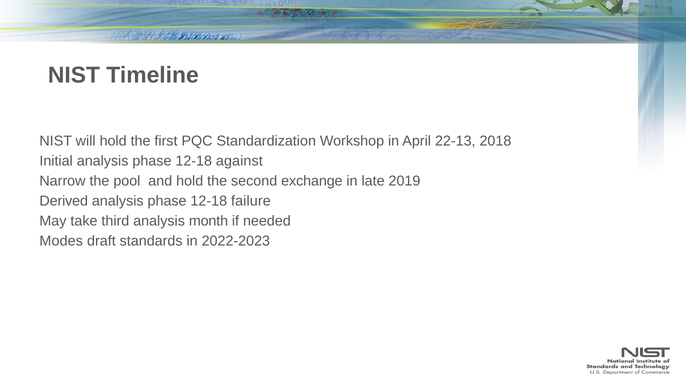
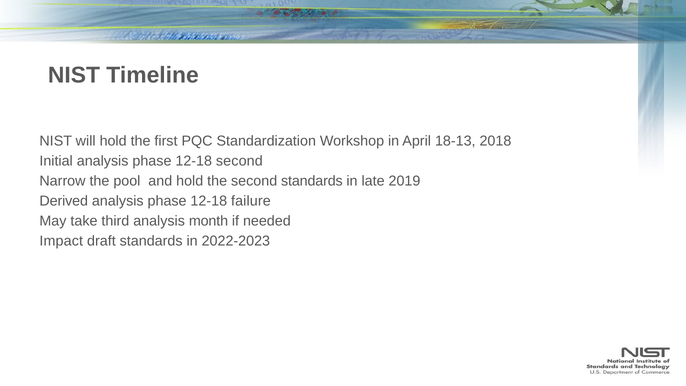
22-13: 22-13 -> 18-13 (455, 141)
12-18 against: against -> second (239, 161)
second exchange: exchange -> standards (312, 181)
Modes: Modes -> Impact (61, 241)
